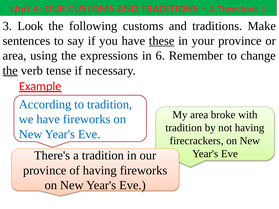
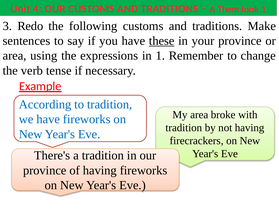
3 Look: Look -> Redo (30, 26)
in 6: 6 -> 1 (160, 56)
the underline: present -> none (10, 71)
